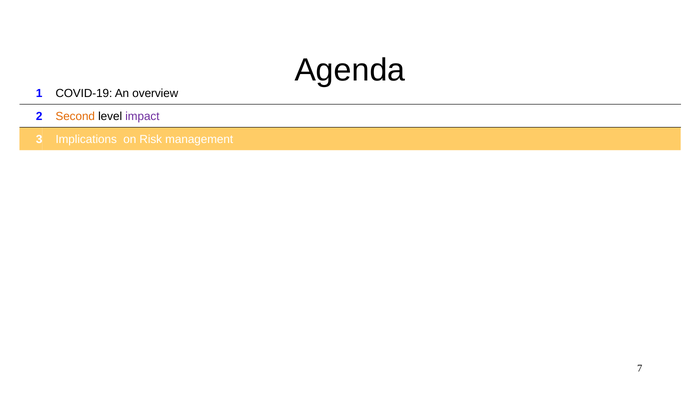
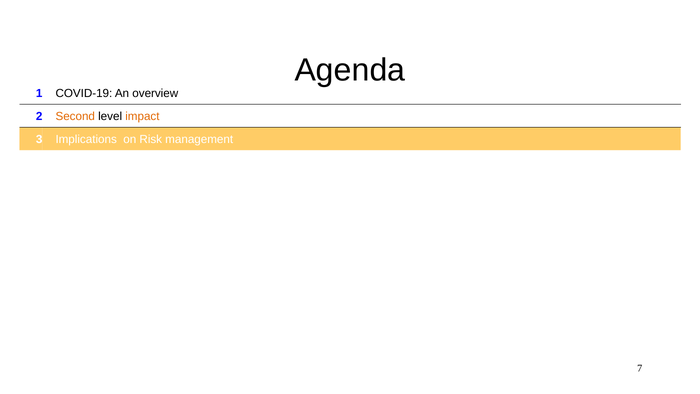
impact colour: purple -> orange (142, 116)
